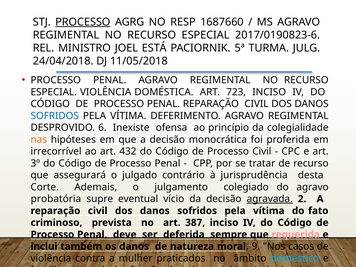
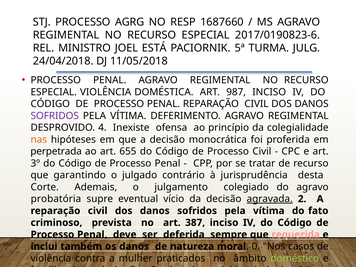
PROCESSO underline: present -> none (83, 22)
723: 723 -> 987 (236, 92)
SOFRIDOS colour: blue -> purple (55, 116)
6: 6 -> 4 (102, 128)
irrecorrível: irrecorrível -> perpetrada (56, 151)
432: 432 -> 655 (128, 151)
assegurará: assegurará -> garantindo (80, 175)
9: 9 -> 0 (256, 246)
doméstico colour: light blue -> light green (295, 258)
